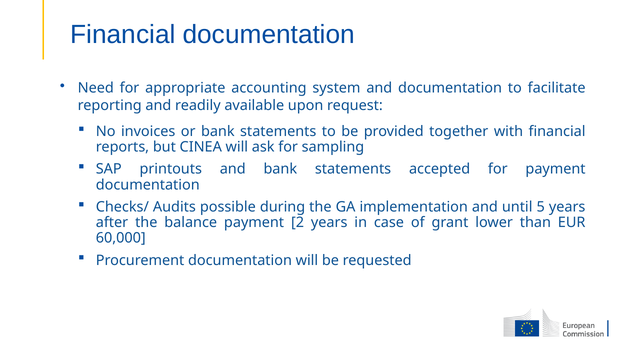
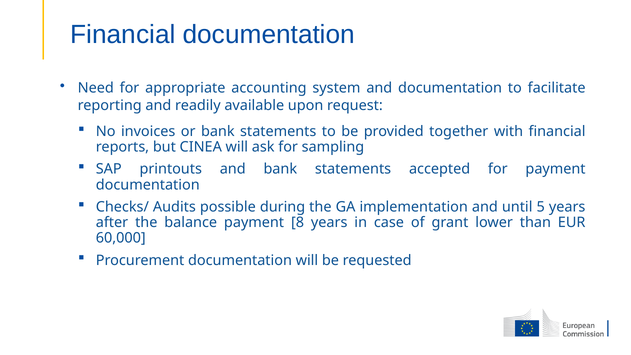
2: 2 -> 8 (298, 223)
